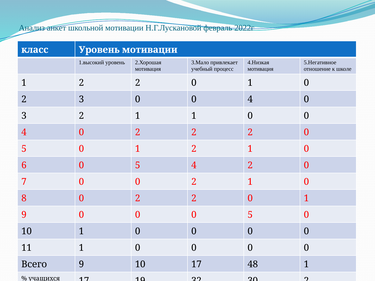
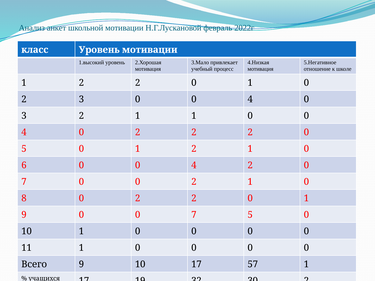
6 0 5: 5 -> 0 (138, 165)
9 0 0 0: 0 -> 7 (194, 215)
48: 48 -> 57 (253, 265)
